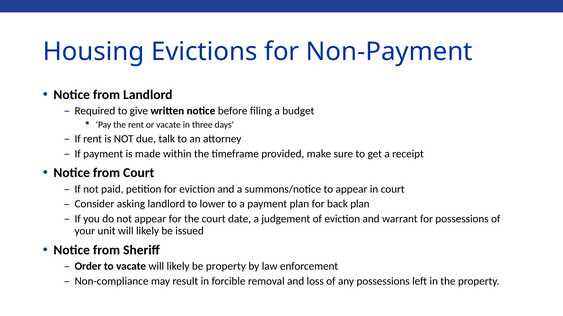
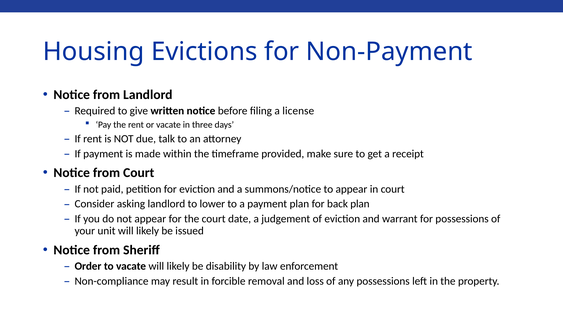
budget: budget -> license (298, 111)
be property: property -> disability (226, 267)
